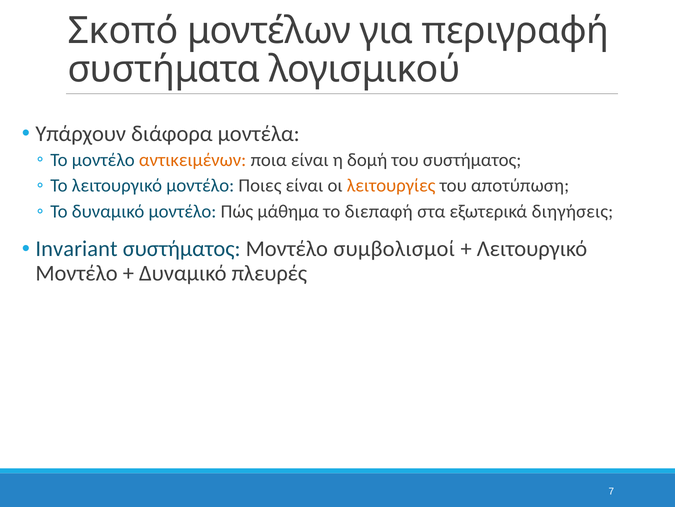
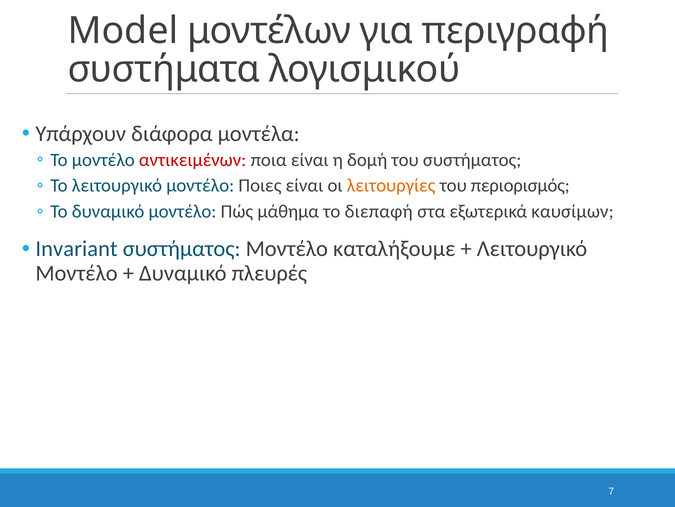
Σκοπό: Σκοπό -> Model (123, 31)
αντικειμένων colour: orange -> red (193, 160)
αποτύπωση: αποτύπωση -> περιορισμός (520, 186)
διηγήσεις: διηγήσεις -> καυσίμων (573, 211)
συμβολισμοί: συμβολισμοί -> καταλήξουμε (394, 249)
